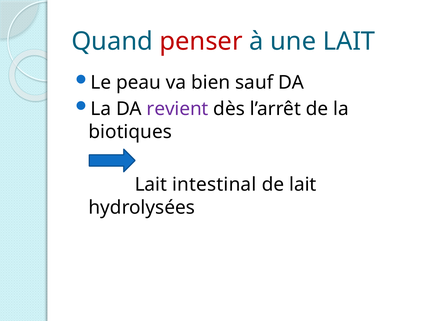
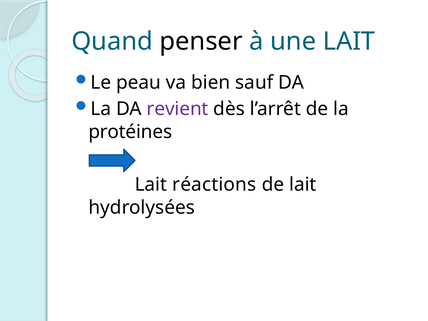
penser colour: red -> black (201, 41)
biotiques: biotiques -> protéines (130, 132)
intestinal: intestinal -> réactions (214, 185)
